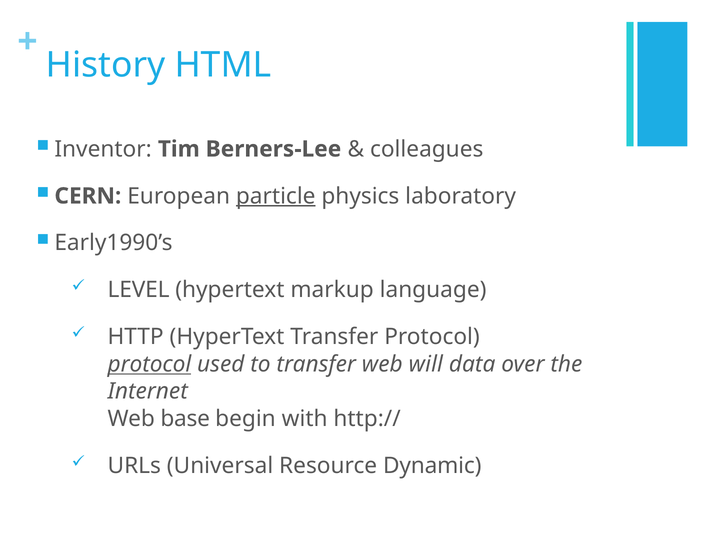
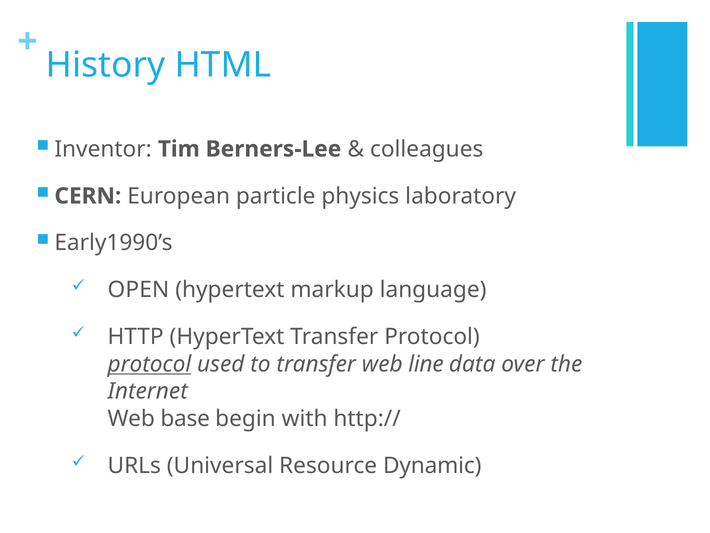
particle underline: present -> none (276, 196)
LEVEL: LEVEL -> OPEN (138, 290)
will: will -> line (426, 364)
